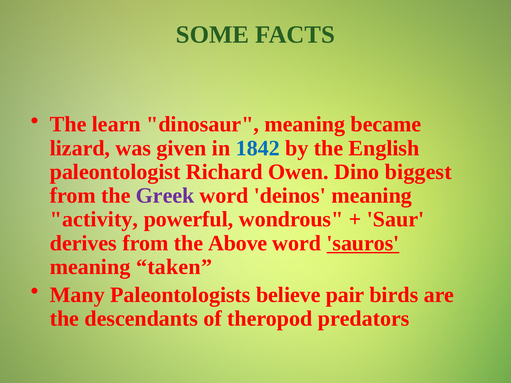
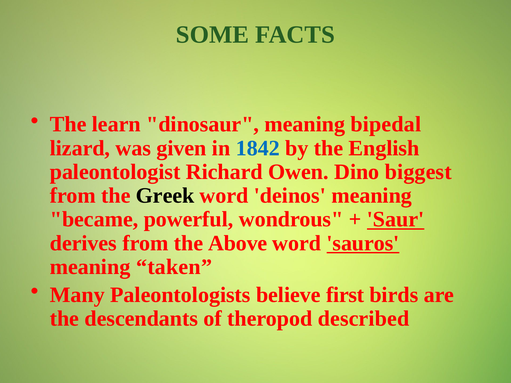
became: became -> bipedal (386, 124)
Greek colour: purple -> black (165, 196)
activity: activity -> became (94, 220)
Saur underline: none -> present (396, 220)
pair: pair -> first (345, 295)
predators: predators -> described (364, 319)
